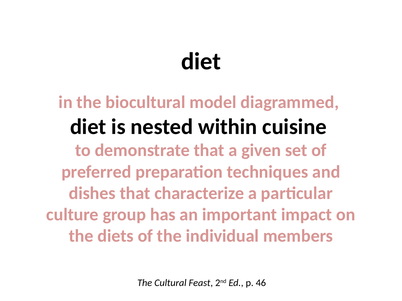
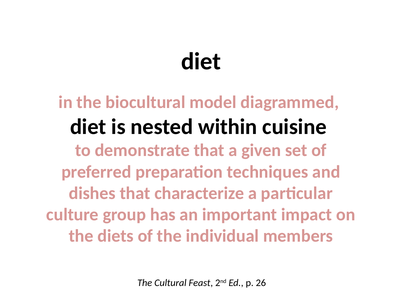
46: 46 -> 26 (261, 283)
